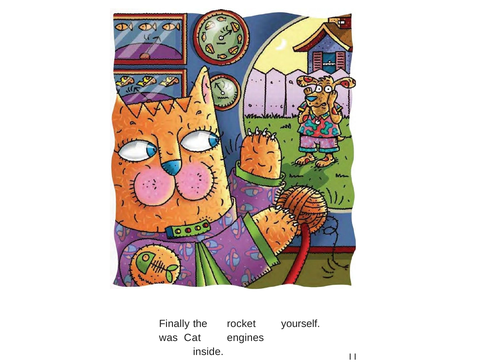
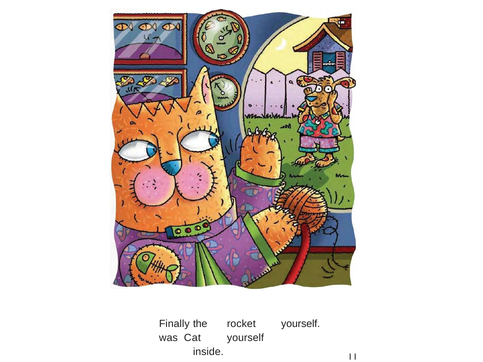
Cat engines: engines -> yourself (245, 338)
